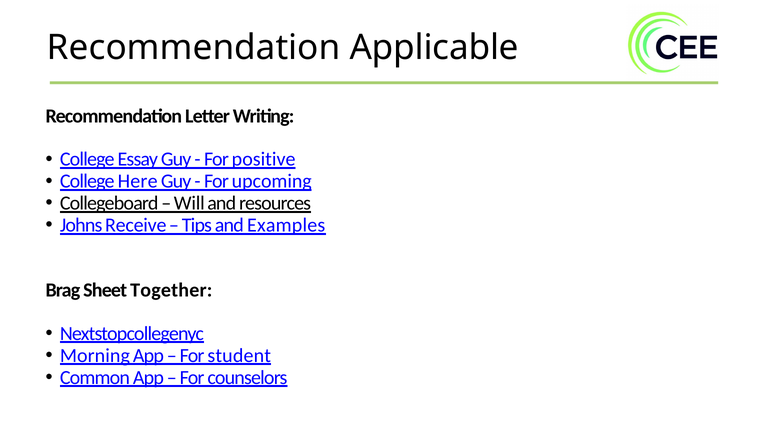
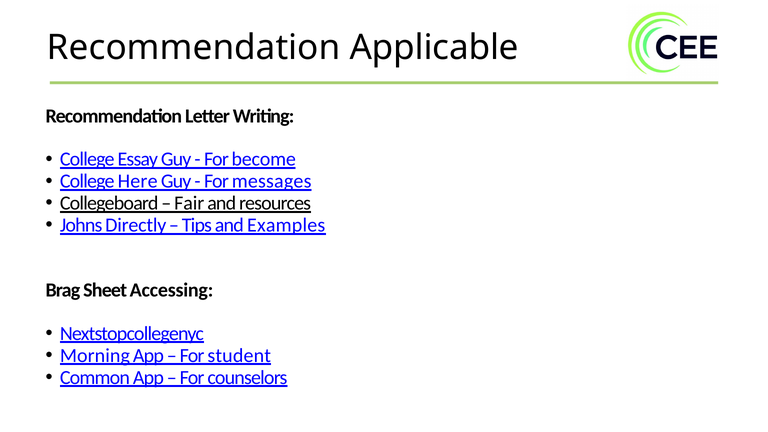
positive: positive -> become (264, 159)
upcoming: upcoming -> messages (272, 181)
Will: Will -> Fair (189, 203)
Receive: Receive -> Directly (136, 225)
Together: Together -> Accessing (171, 290)
